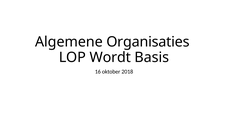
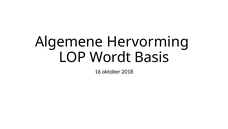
Organisaties: Organisaties -> Hervorming (148, 42)
